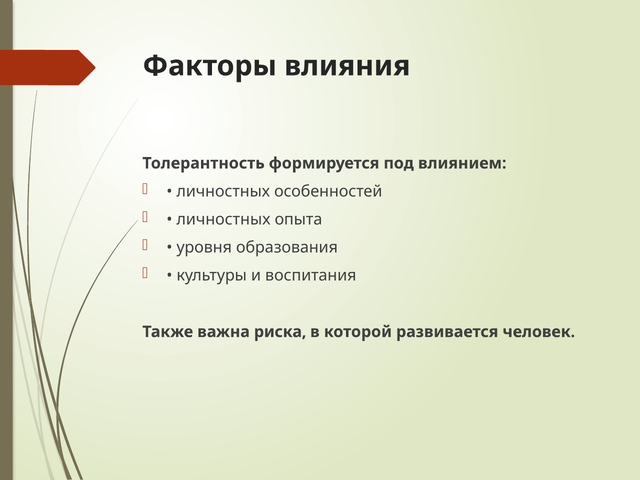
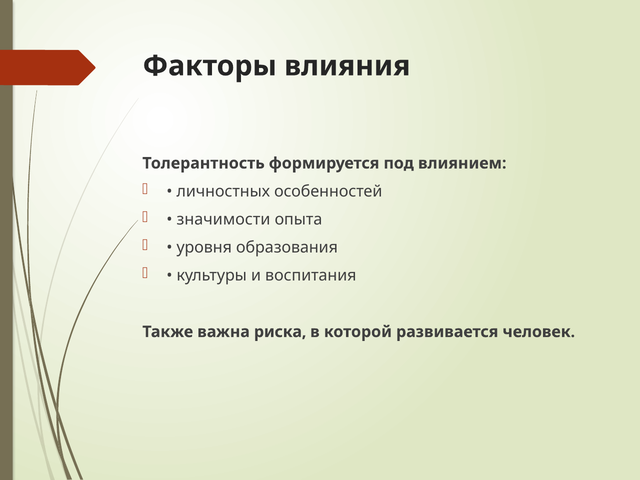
личностных: личностных -> значимости (223, 219)
